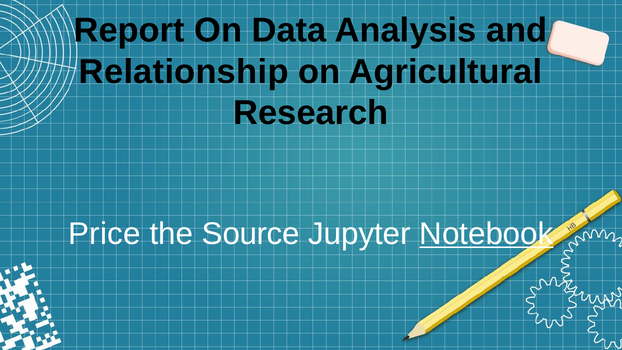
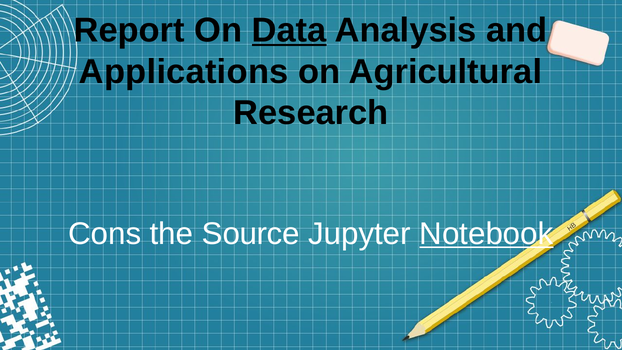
Data underline: none -> present (289, 30)
Relationship: Relationship -> Applications (184, 72)
Price: Price -> Cons (105, 234)
